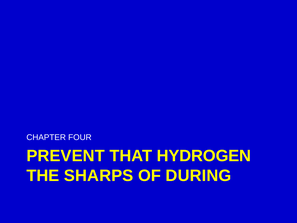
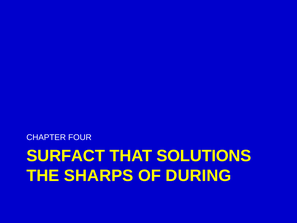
PREVENT: PREVENT -> SURFACT (66, 156)
HYDROGEN: HYDROGEN -> SOLUTIONS (204, 156)
